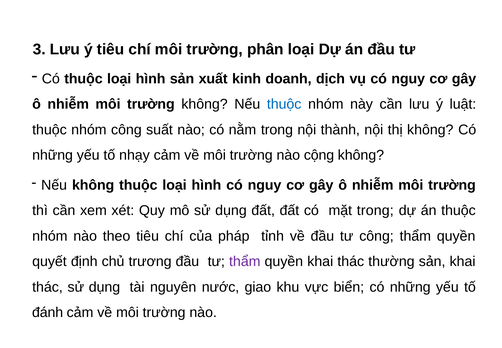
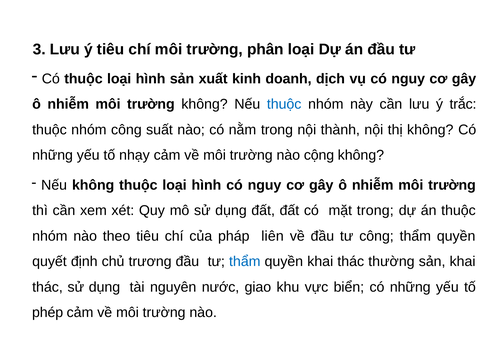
luật: luật -> trắc (463, 104)
tỉnh: tỉnh -> liên (273, 236)
thẩm colour: purple -> blue (245, 261)
đánh: đánh -> phép (48, 312)
